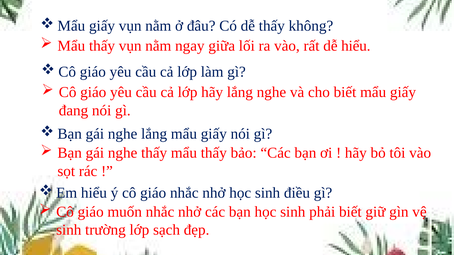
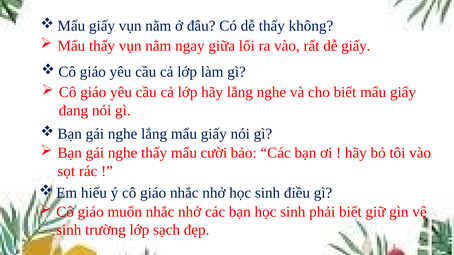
dễ hiểu: hiểu -> giấy (356, 46)
thấy mẩu thấy: thấy -> cười (214, 153)
